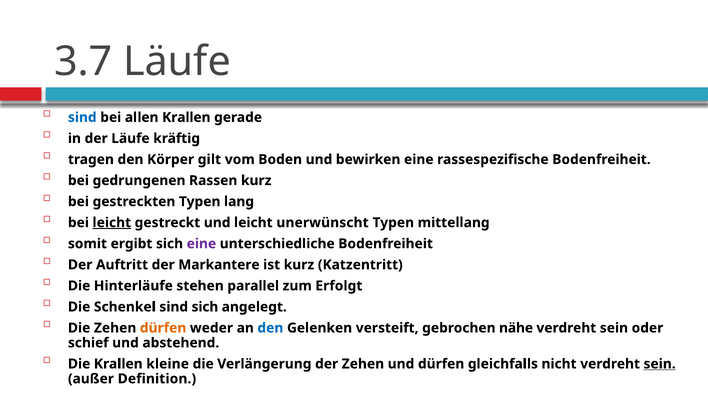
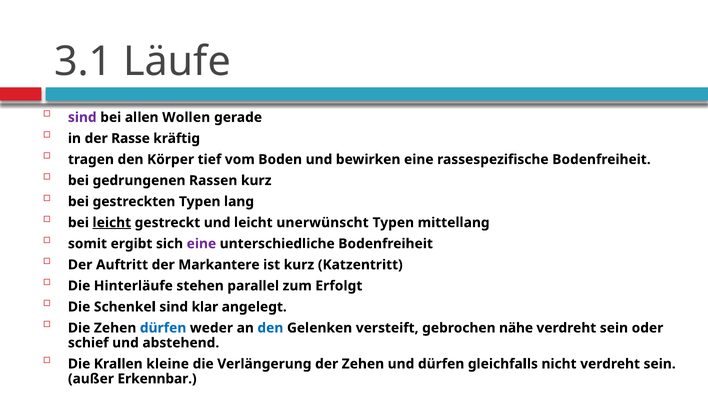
3.7: 3.7 -> 3.1 (83, 62)
sind colour: blue -> purple (82, 117)
allen Krallen: Krallen -> Wollen (186, 117)
der Läufe: Läufe -> Rasse (130, 139)
gilt: gilt -> tief (209, 160)
sind sich: sich -> klar (205, 307)
dürfen colour: orange -> blue (163, 328)
sein underline: present -> none (660, 364)
Definition: Definition -> Erkennbar (157, 379)
